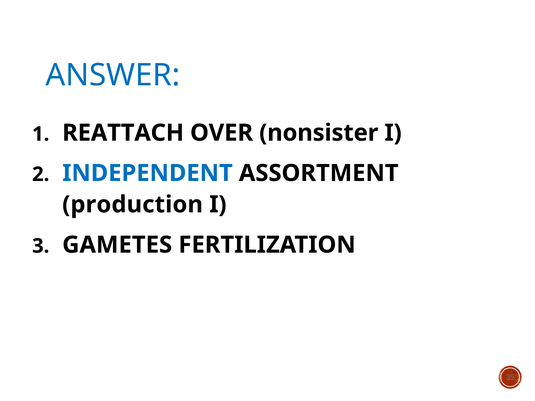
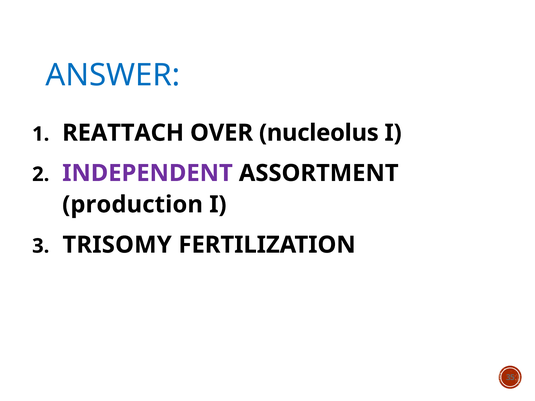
nonsister: nonsister -> nucleolus (319, 133)
INDEPENDENT colour: blue -> purple (147, 173)
GAMETES: GAMETES -> TRISOMY (117, 245)
